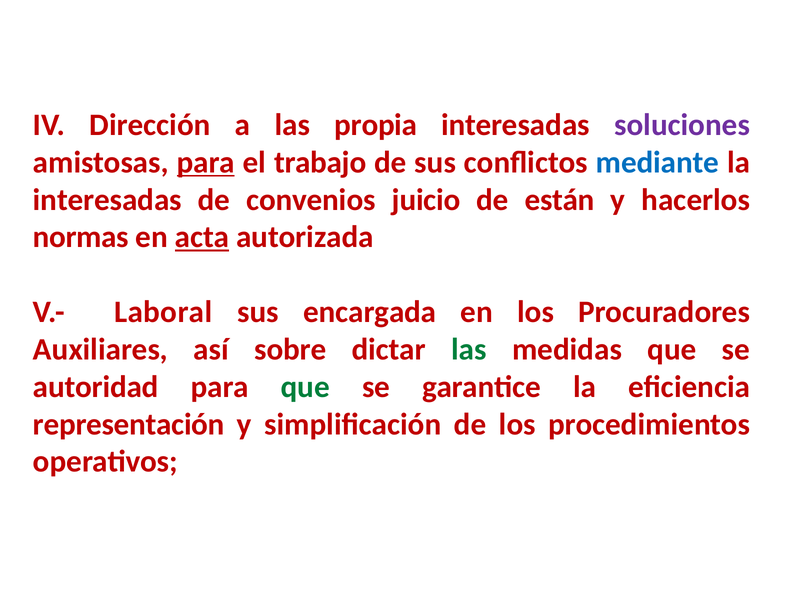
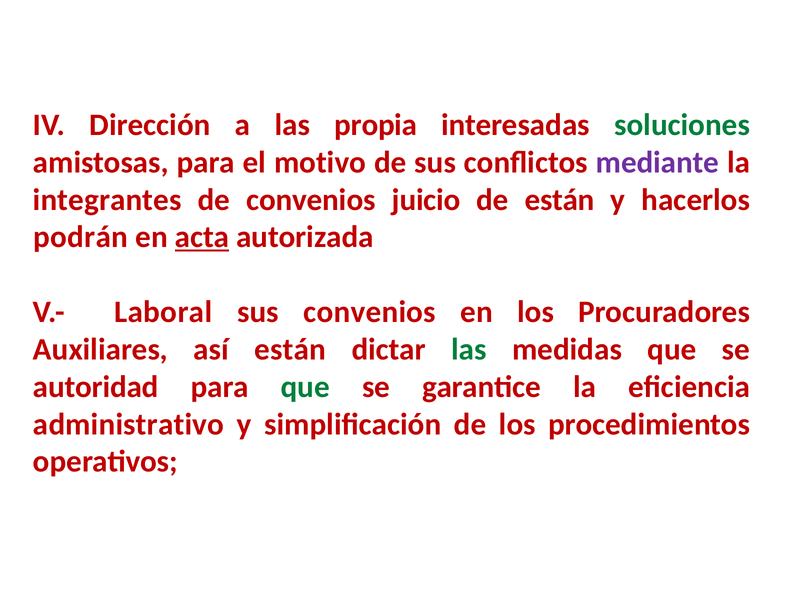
soluciones colour: purple -> green (682, 125)
para underline: present -> none (206, 163)
trabajo: trabajo -> motivo (320, 163)
mediante colour: blue -> purple (657, 163)
interesadas: interesadas -> integrantes (107, 200)
normas: normas -> podrán (80, 237)
sus encargada: encargada -> convenios (370, 312)
así sobre: sobre -> están (290, 350)
representación: representación -> administrativo (129, 425)
